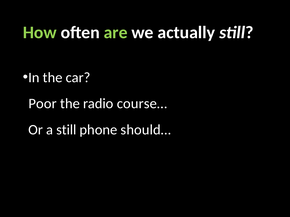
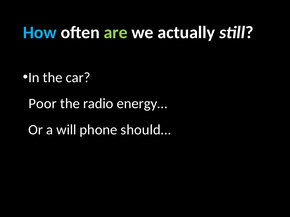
How colour: light green -> light blue (40, 32)
course…: course… -> energy… (142, 104)
a still: still -> will (66, 130)
